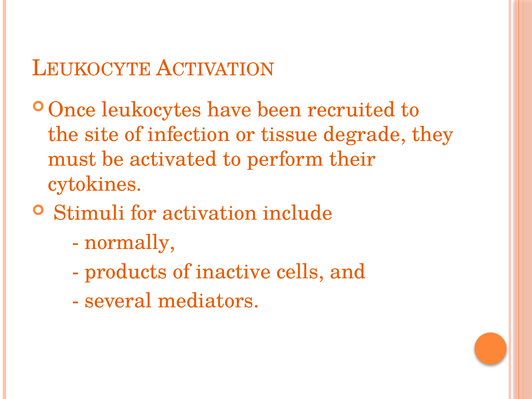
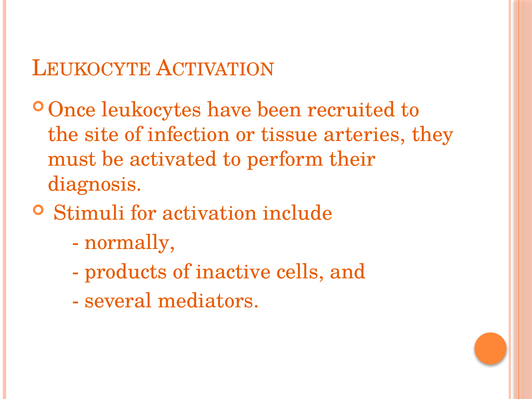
degrade: degrade -> arteries (365, 134)
cytokines: cytokines -> diagnosis (95, 184)
